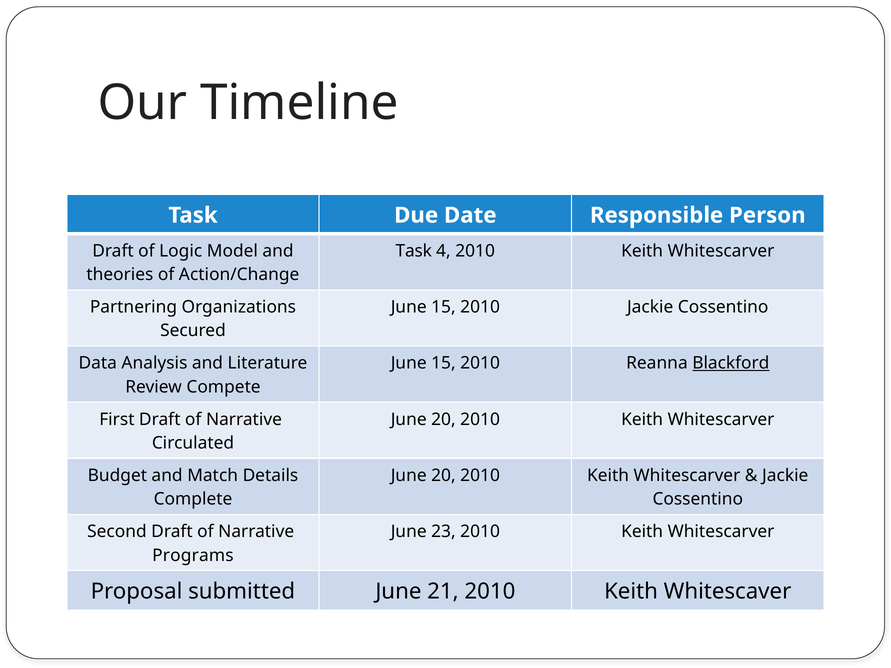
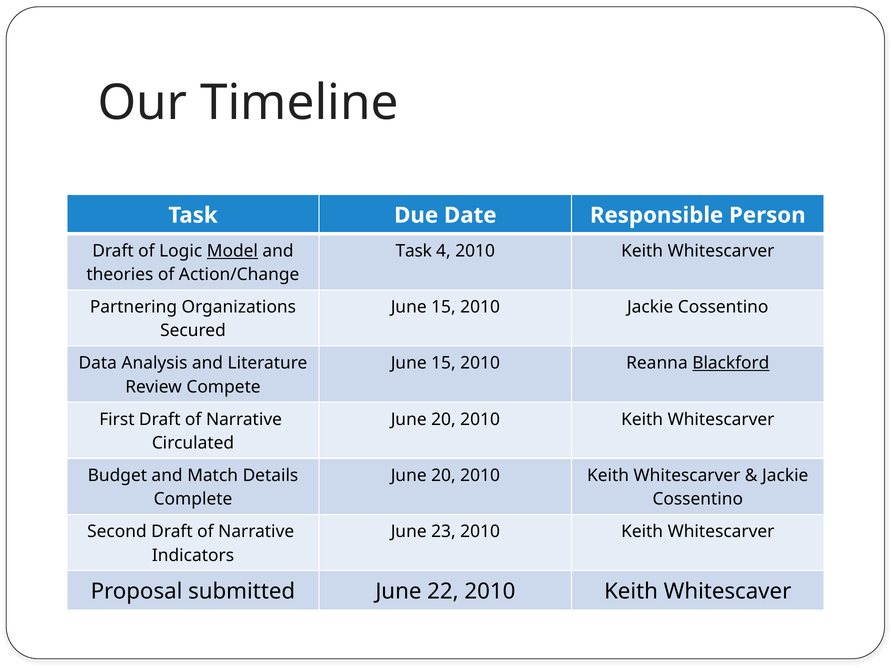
Model underline: none -> present (232, 251)
Programs: Programs -> Indicators (193, 556)
21: 21 -> 22 (443, 592)
